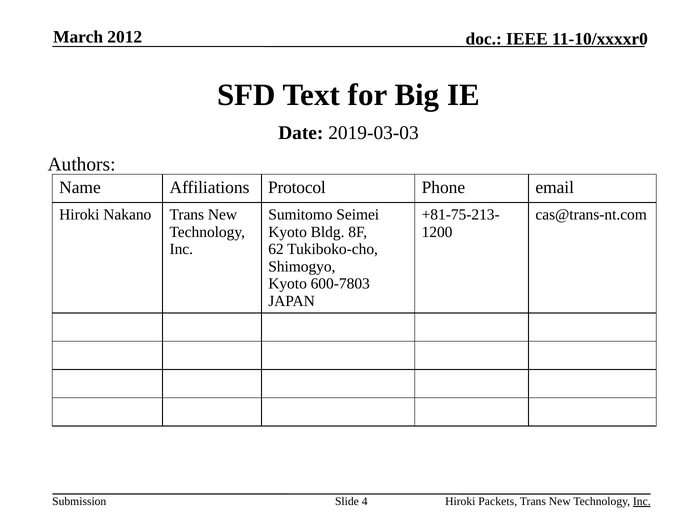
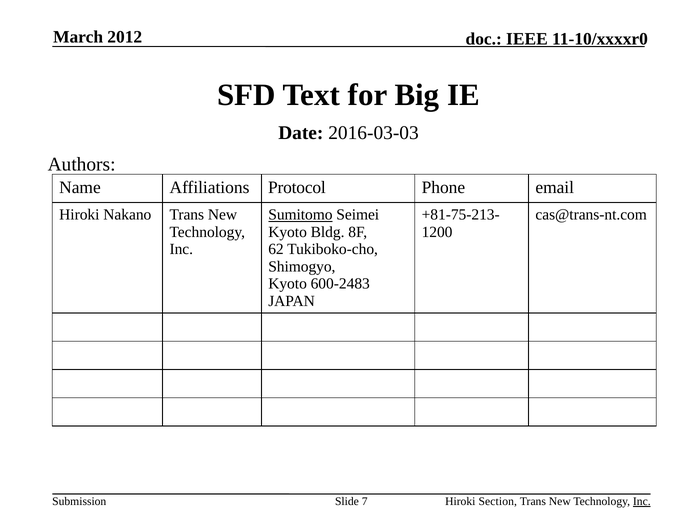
2019-03-03: 2019-03-03 -> 2016-03-03 (374, 133)
Sumitomo underline: none -> present (300, 215)
600-7803: 600-7803 -> 600-2483 (340, 284)
4: 4 -> 7 (365, 501)
Packets: Packets -> Section (498, 501)
